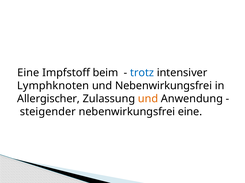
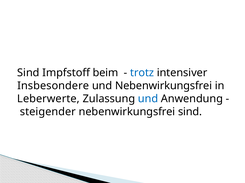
Eine: Eine -> Sind (28, 73)
Lymphknoten: Lymphknoten -> Insbesondere (53, 86)
Allergischer: Allergischer -> Leberwerte (48, 99)
und colour: orange -> blue (148, 99)
nebenwirkungsfrei eine: eine -> sind (190, 112)
